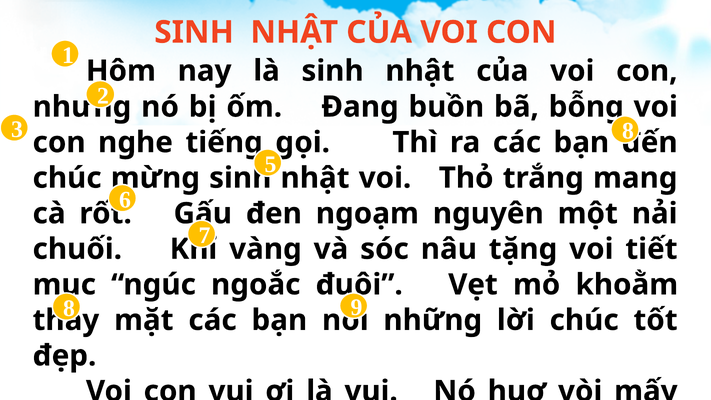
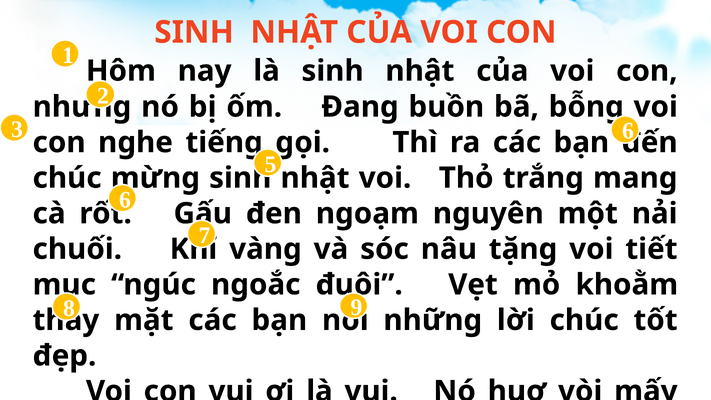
3 8: 8 -> 6 (628, 131)
